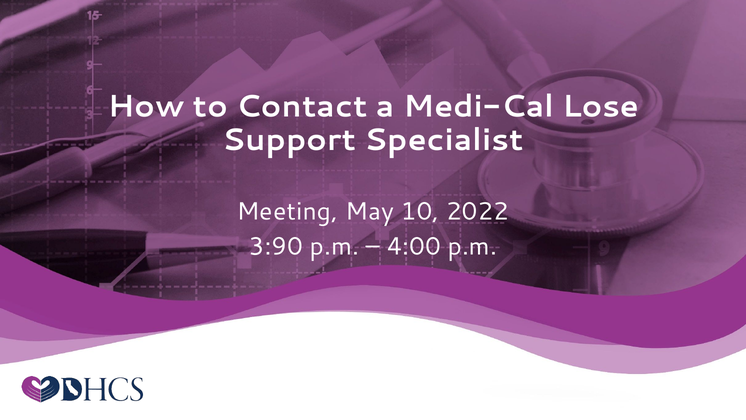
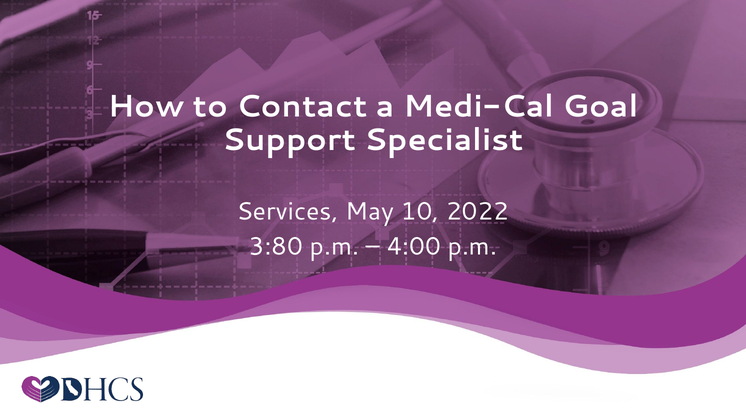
Lose: Lose -> Goal (601, 106)
Meeting: Meeting -> Services (287, 211)
3:90: 3:90 -> 3:80 (276, 246)
